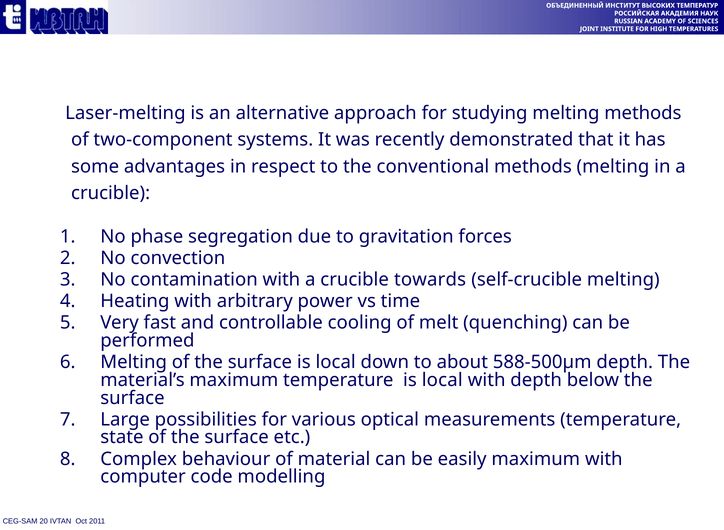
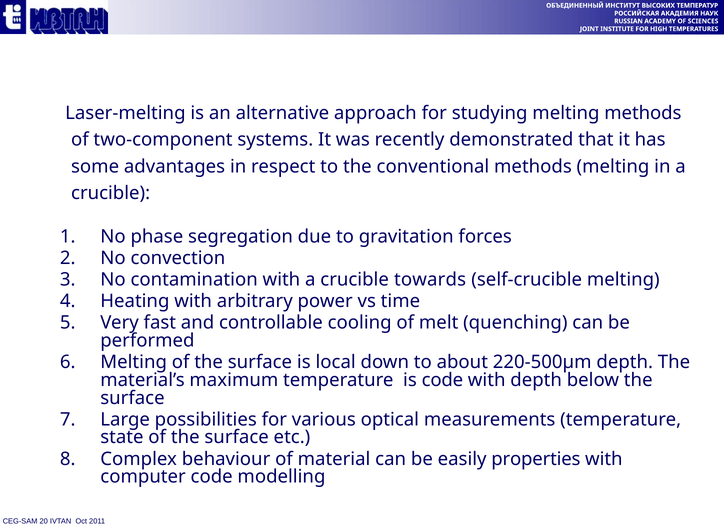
588-500µm: 588-500µm -> 220-500µm (542, 362)
temperature is local: local -> code (442, 380)
easily maximum: maximum -> properties (536, 458)
